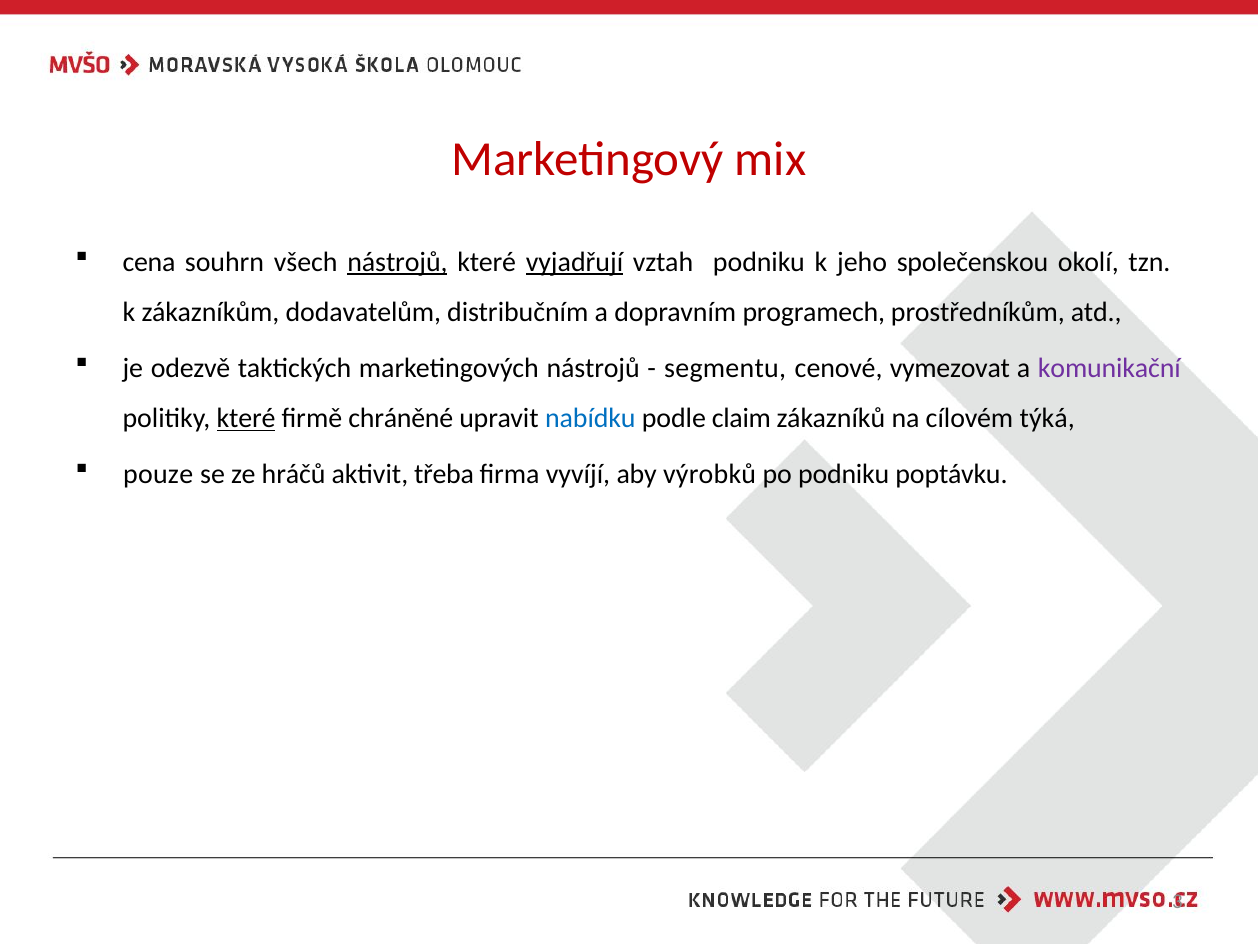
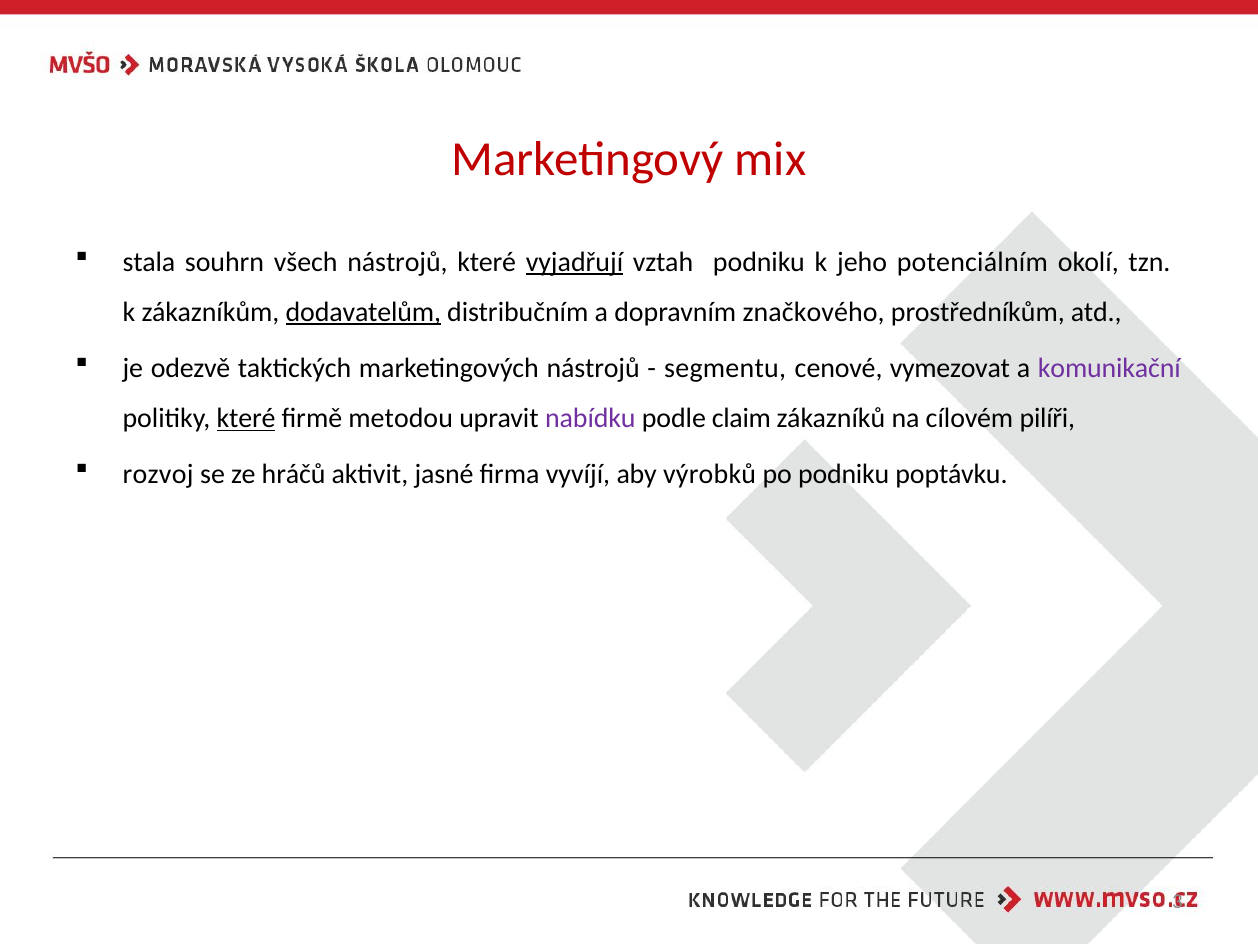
cena: cena -> stala (149, 262)
nástrojů underline: present -> none (397, 262)
společenskou: společenskou -> potenciálním (972, 262)
dodavatelům underline: none -> present (363, 312)
programech: programech -> značkového (814, 312)
chráněné: chráněné -> metodou (401, 418)
nabídku colour: blue -> purple (590, 418)
týká: týká -> pilíři (1047, 418)
pouze: pouze -> rozvoj (158, 474)
třeba: třeba -> jasné (444, 474)
